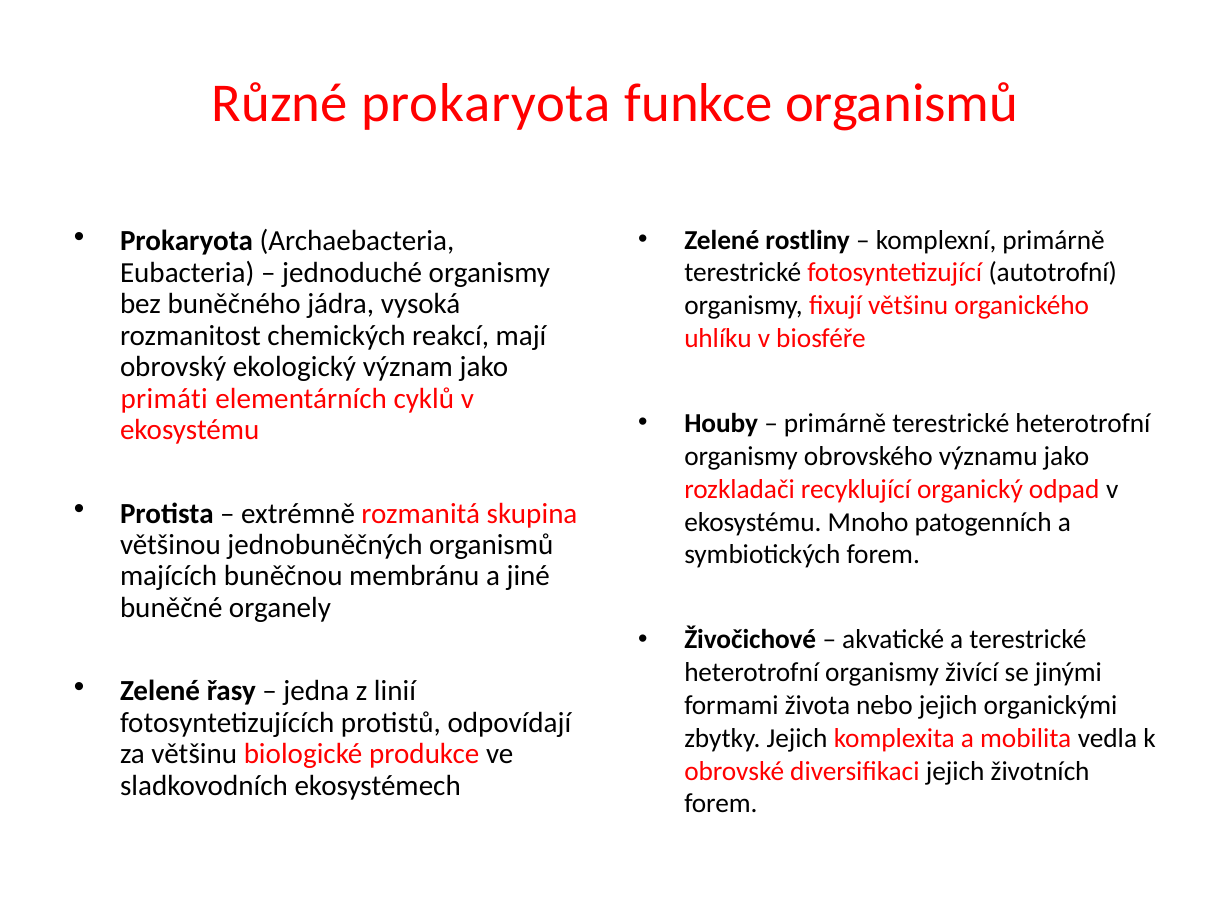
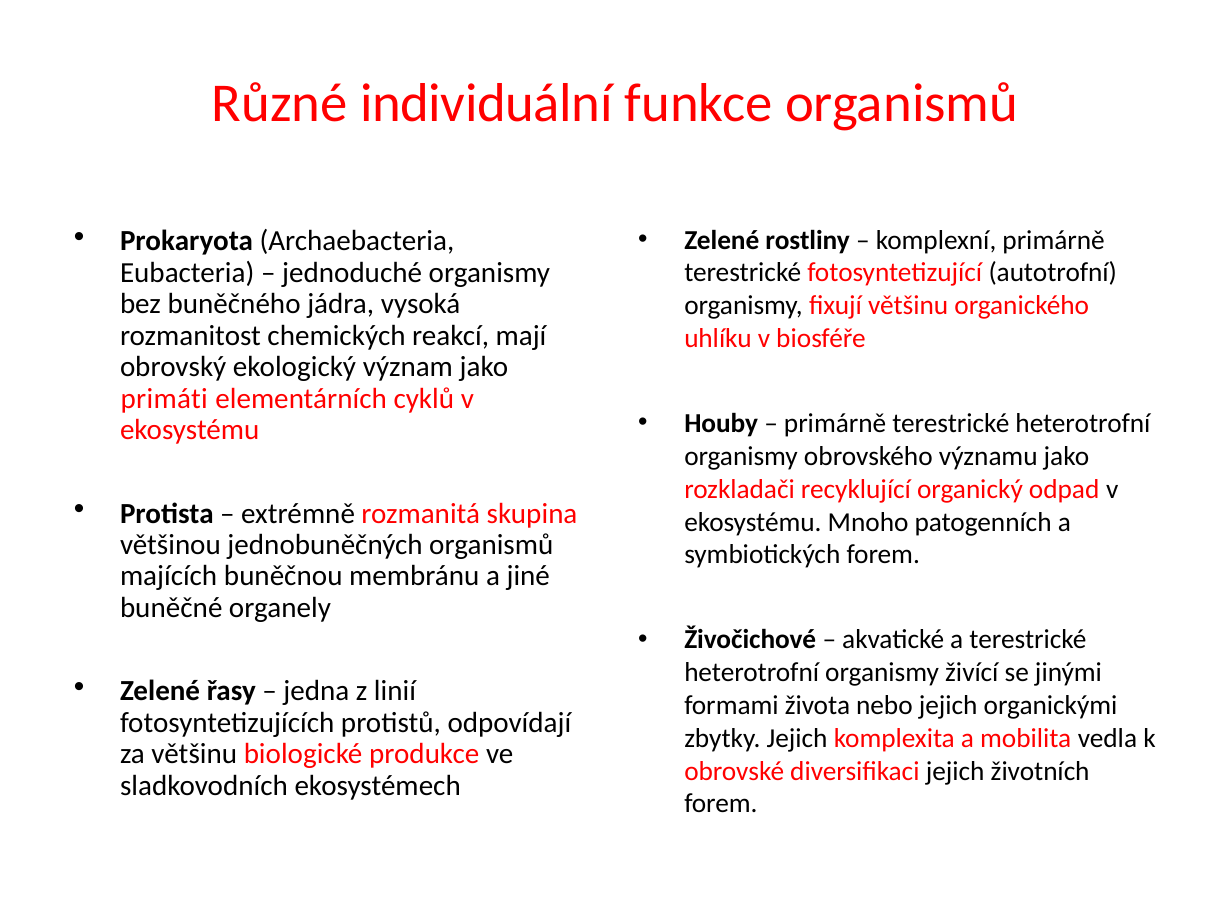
Různé prokaryota: prokaryota -> individuální (486, 103)
